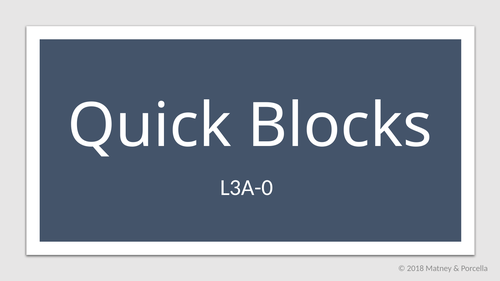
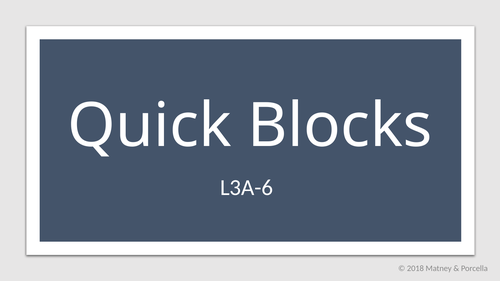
L3A-0: L3A-0 -> L3A-6 (247, 188)
